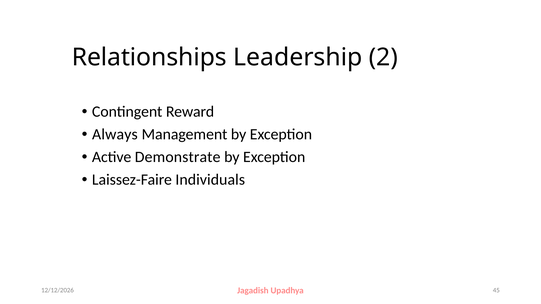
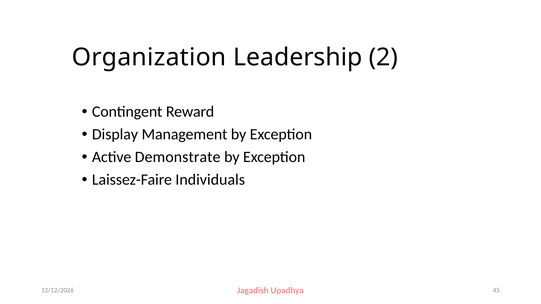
Relationships: Relationships -> Organization (149, 57)
Always: Always -> Display (115, 135)
